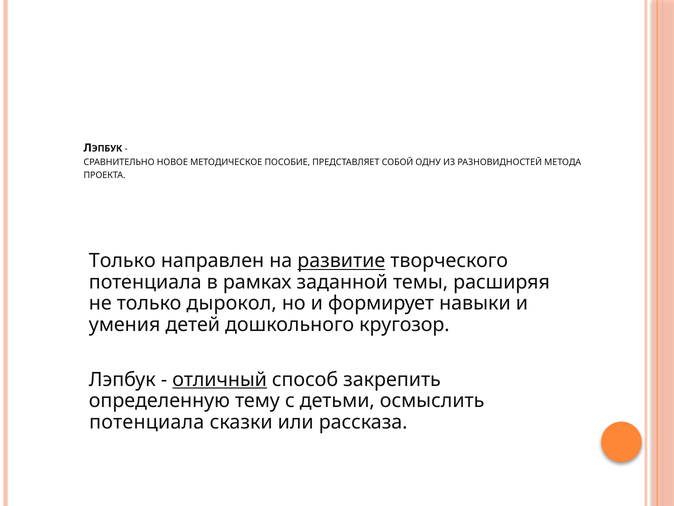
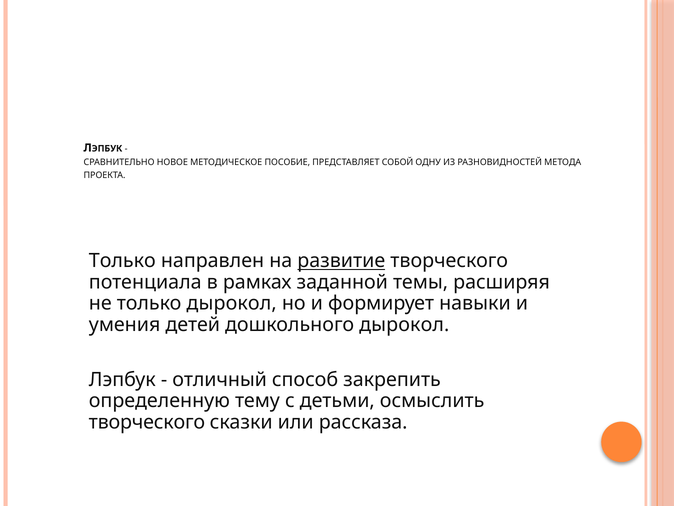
дошкольного кругозор: кругозор -> дырокол (404, 324)
отличный underline: present -> none (220, 379)
потенциала: потенциала -> творческого (147, 422)
